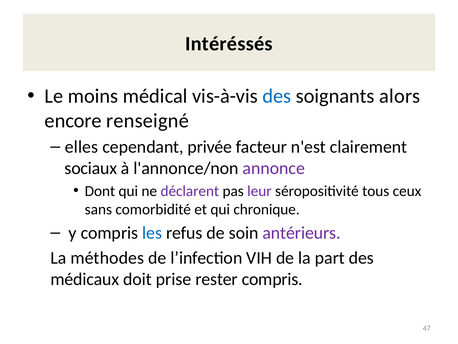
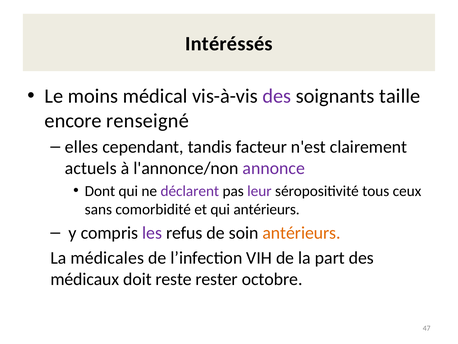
des colour: blue -> purple (277, 96)
alors: alors -> taille (400, 96)
privée: privée -> tandis (210, 147)
sociaux: sociaux -> actuels (91, 168)
qui chronique: chronique -> antérieurs (267, 209)
les colour: blue -> purple (152, 233)
antérieurs colour: purple -> orange (302, 233)
méthodes: méthodes -> médicales (107, 258)
prise: prise -> reste (174, 279)
rester compris: compris -> octobre (272, 279)
